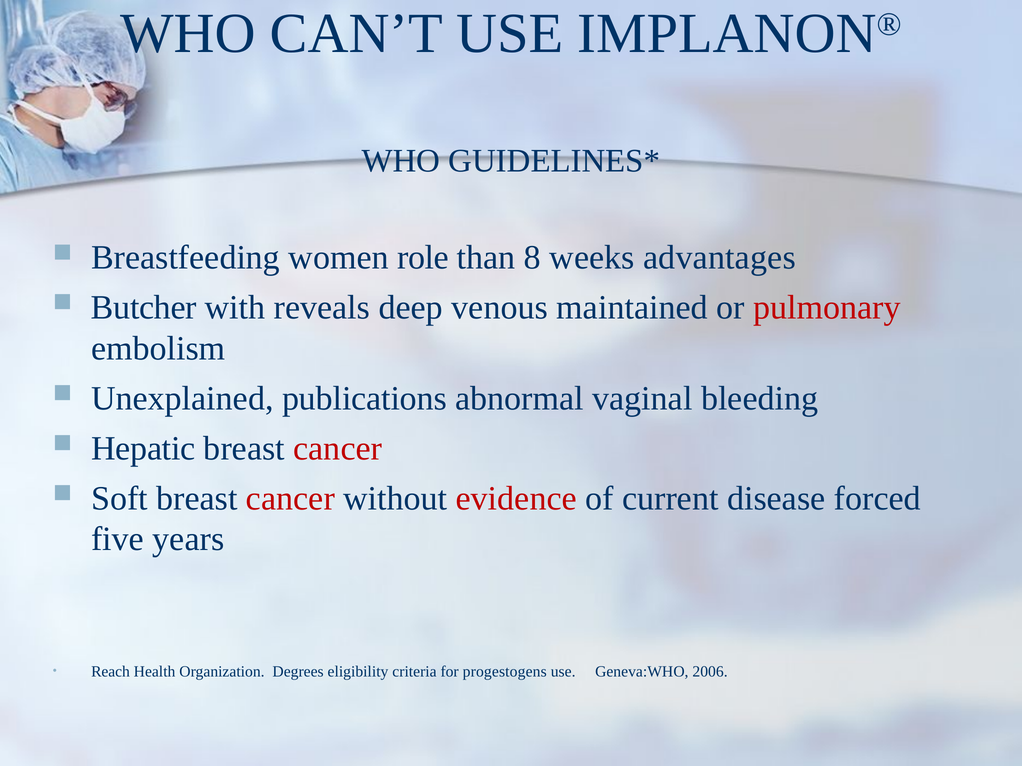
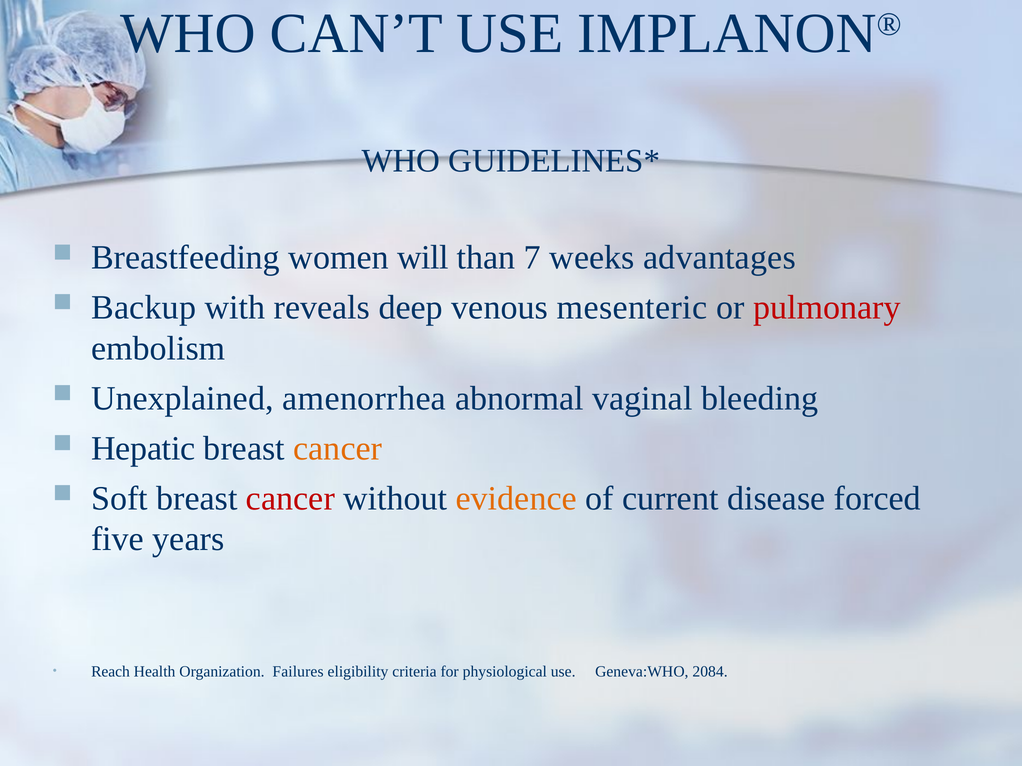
role: role -> will (423, 258)
8: 8 -> 7 (532, 258)
Butcher: Butcher -> Backup (144, 308)
maintained: maintained -> mesenteric (632, 308)
publications: publications -> amenorrhea (364, 399)
cancer colour: red -> orange (338, 449)
evidence colour: red -> orange (516, 499)
Degrees: Degrees -> Failures (298, 672)
progestogens: progestogens -> physiological (505, 672)
2006: 2006 -> 2084 (710, 672)
